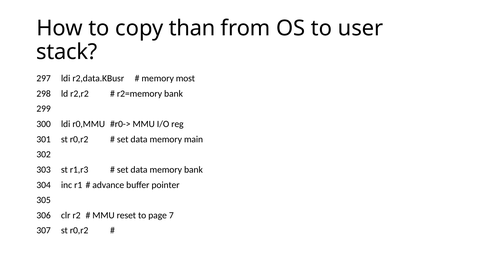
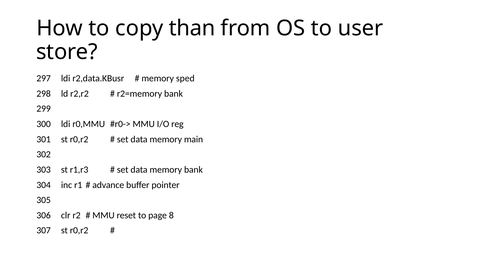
stack: stack -> store (67, 52)
most: most -> sped (185, 78)
7: 7 -> 8 (171, 215)
